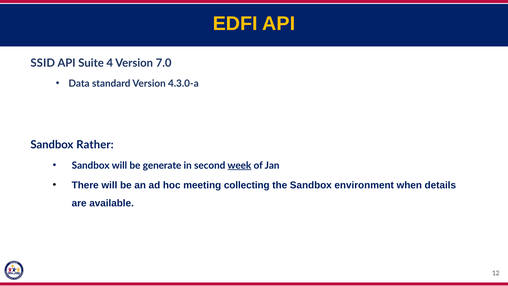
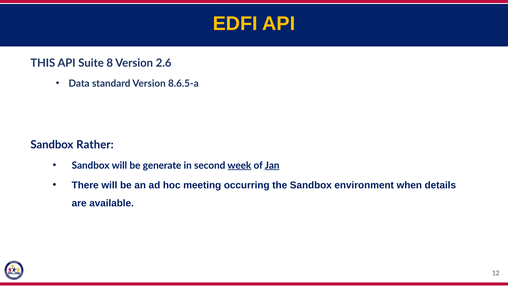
SSID: SSID -> THIS (43, 63)
4: 4 -> 8 (110, 63)
7.0: 7.0 -> 2.6 (164, 63)
4.3.0-a: 4.3.0-a -> 8.6.5-a (183, 83)
Jan underline: none -> present (272, 165)
collecting: collecting -> occurring (247, 185)
